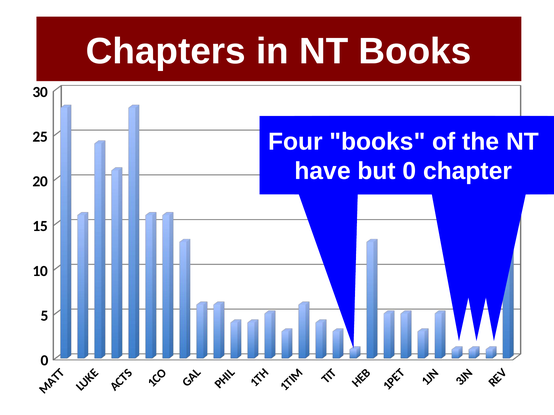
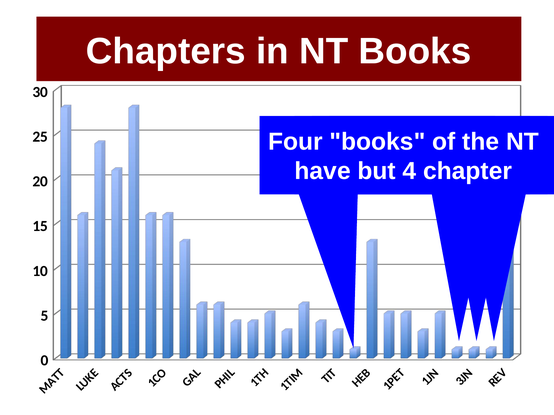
but 0: 0 -> 4 (409, 171)
